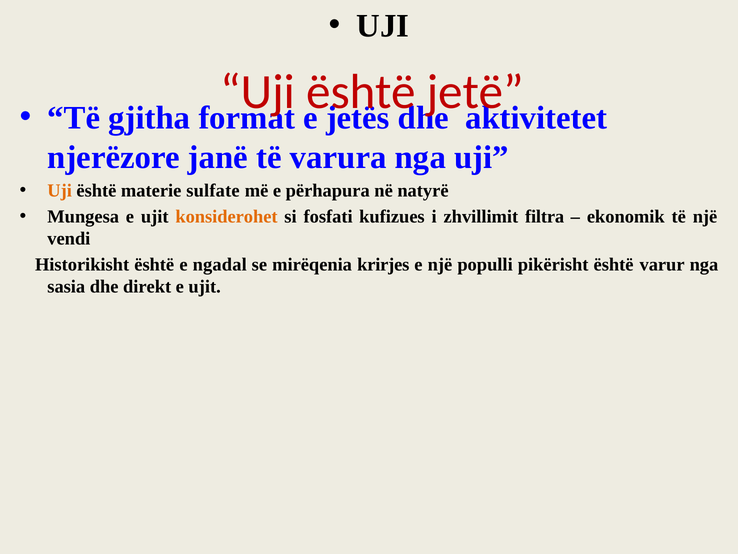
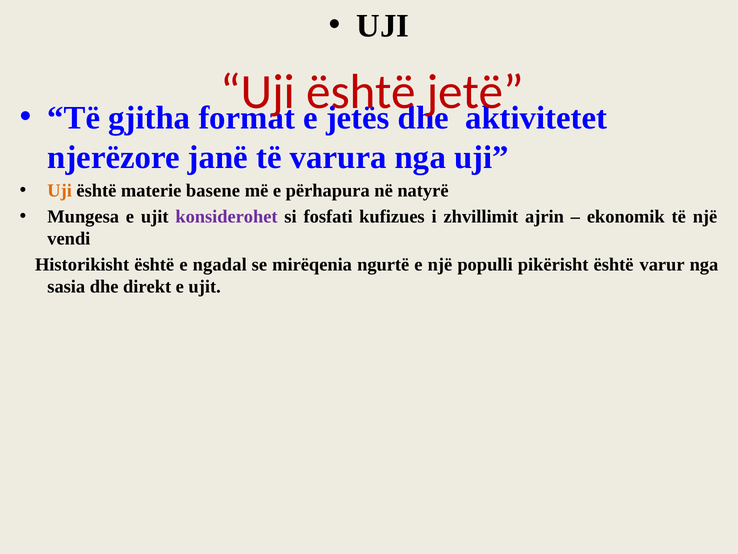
sulfate: sulfate -> basene (213, 190)
konsiderohet colour: orange -> purple (227, 216)
filtra: filtra -> ajrin (545, 216)
krirjes: krirjes -> ngurtë (383, 264)
